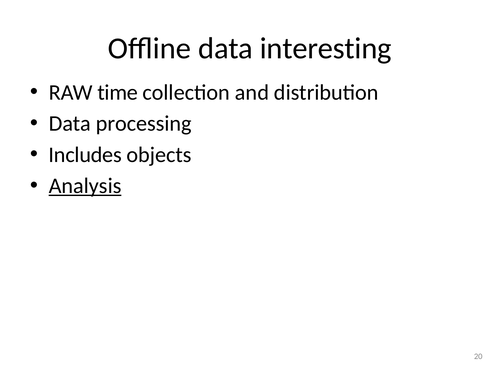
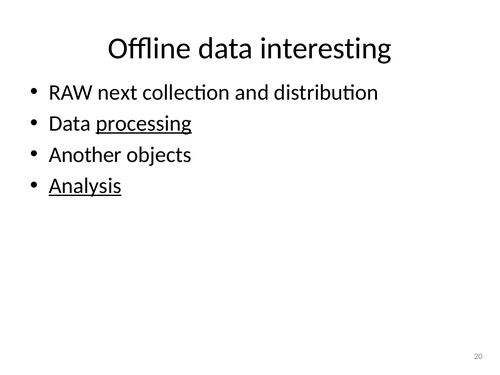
time: time -> next (118, 92)
processing underline: none -> present (144, 124)
Includes: Includes -> Another (85, 155)
